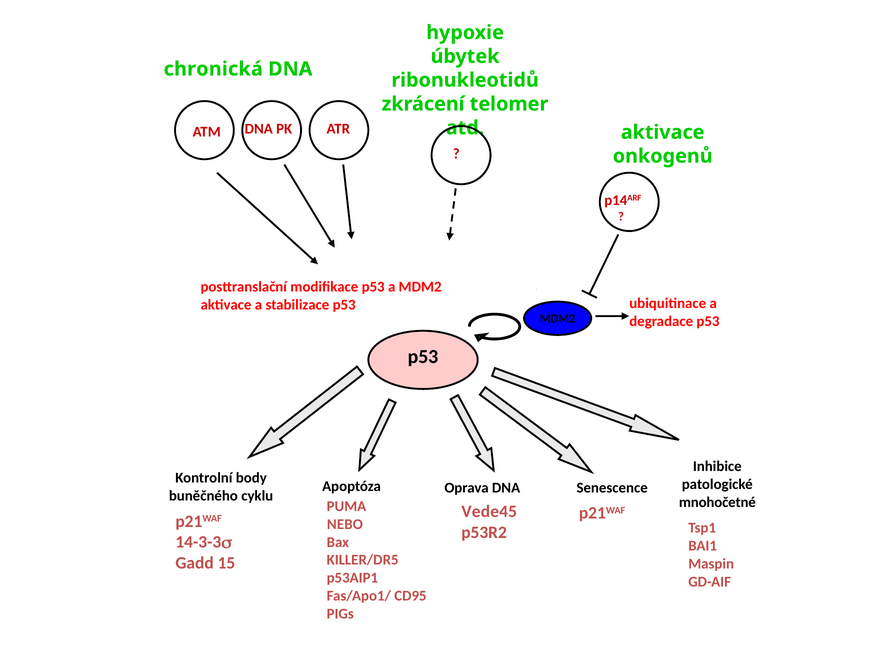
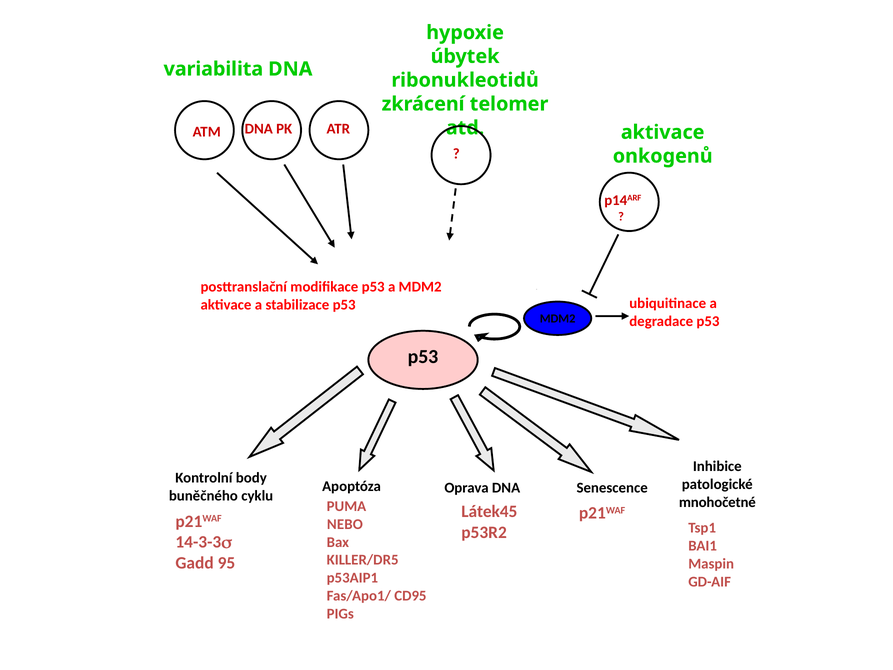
chronická: chronická -> variabilita (213, 69)
Vede45: Vede45 -> Látek45 (489, 511)
15: 15 -> 95 (226, 563)
